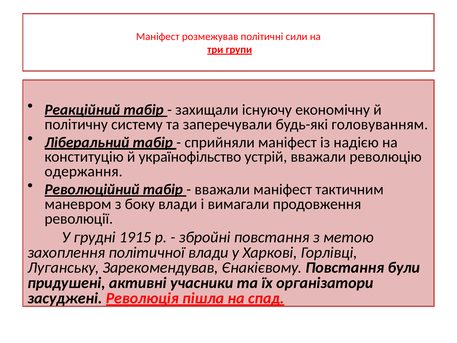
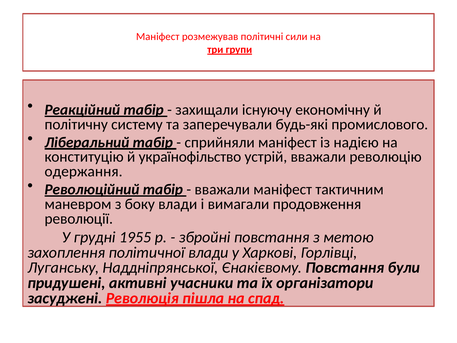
головуванням: головуванням -> промислового (380, 124)
1915: 1915 -> 1955 (135, 237)
Зарекомендував: Зарекомендував -> Наддніпрянської (160, 268)
